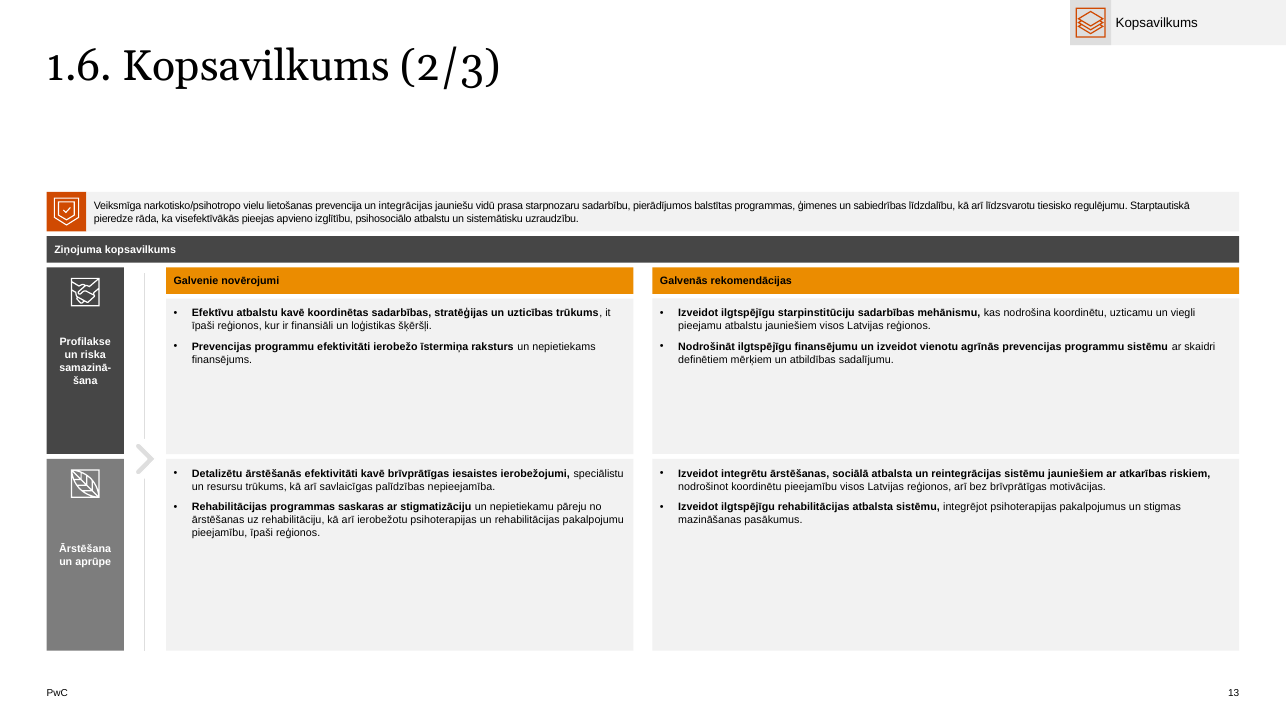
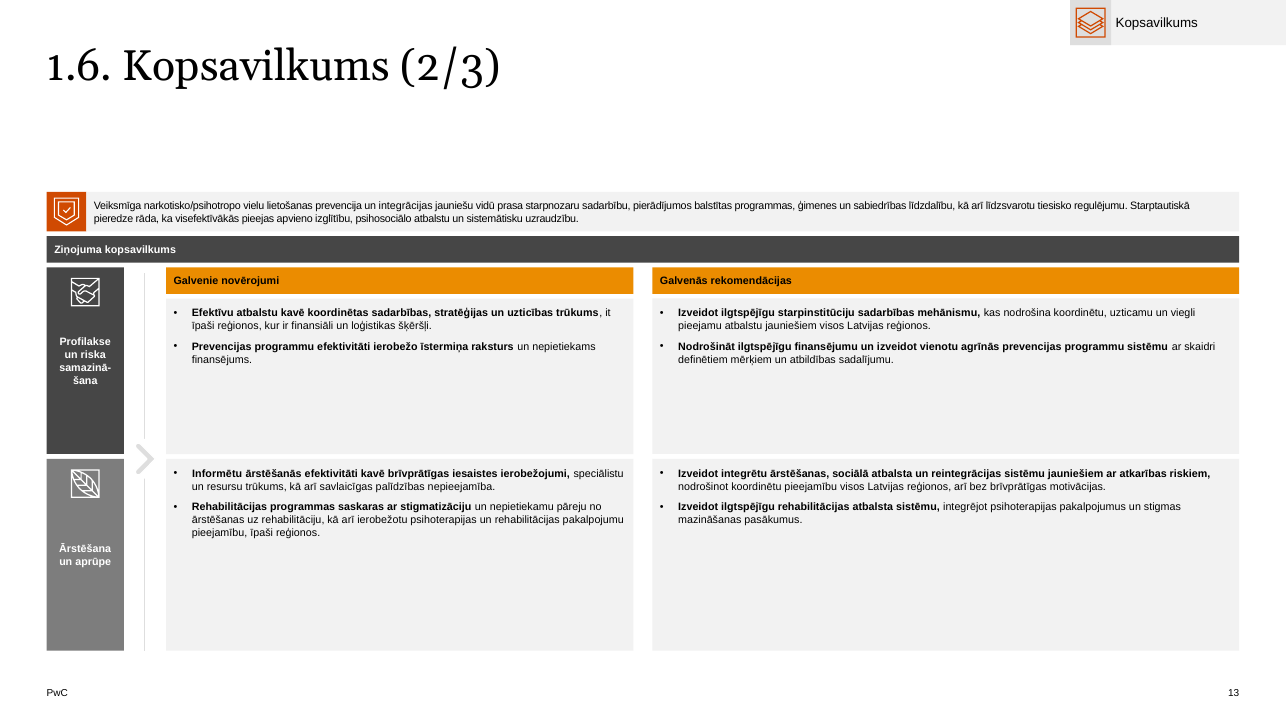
Detalizētu: Detalizētu -> Informētu (217, 474)
